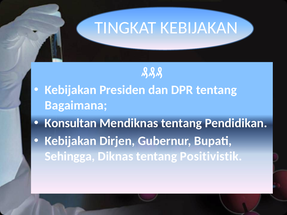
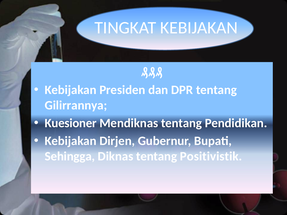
Bagaimana: Bagaimana -> Gilirrannya (76, 105)
Konsultan: Konsultan -> Kuesioner (71, 123)
